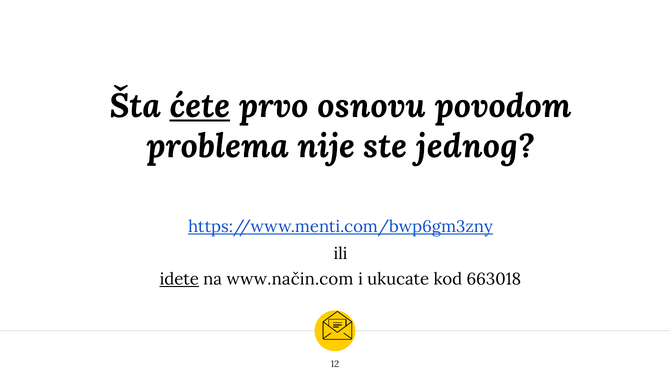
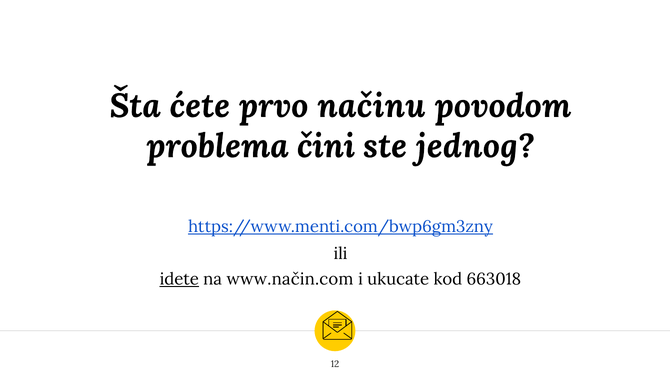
ćete underline: present -> none (200, 106)
osnovu: osnovu -> načinu (371, 106)
nije: nije -> čini (326, 146)
